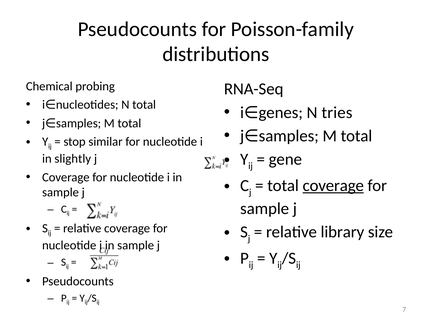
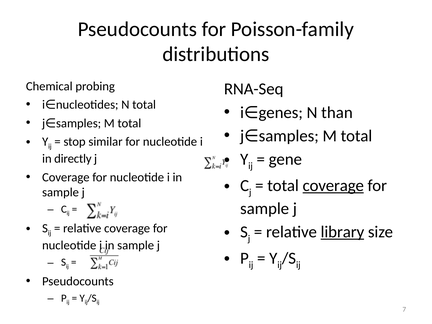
tries: tries -> than (337, 112)
slightly: slightly -> directly (73, 159)
library underline: none -> present (342, 232)
